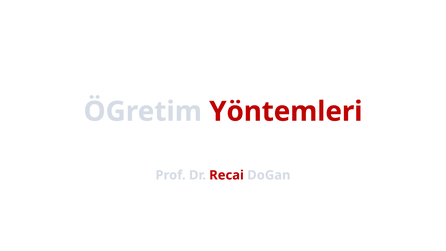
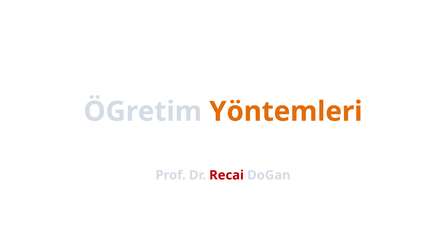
Yöntemleri colour: red -> orange (286, 111)
